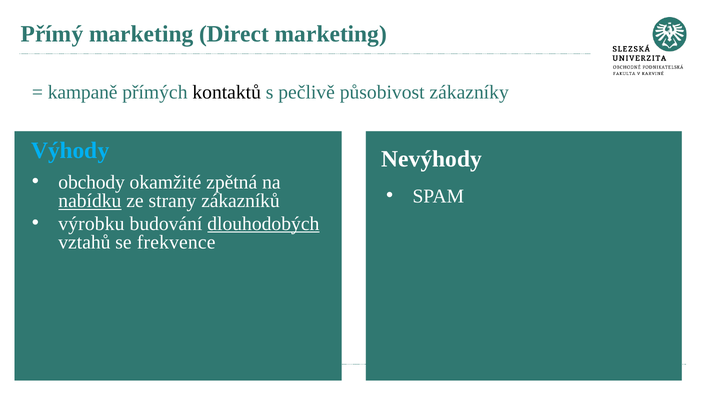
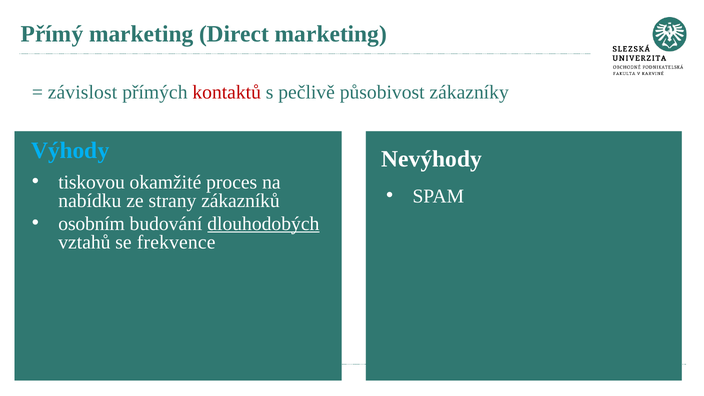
kampaně: kampaně -> závislost (82, 92)
kontaktů colour: black -> red (227, 92)
obchody: obchody -> tiskovou (92, 182)
zpětná: zpětná -> proces (232, 182)
nabídku underline: present -> none (90, 201)
výrobku: výrobku -> osobním (92, 224)
